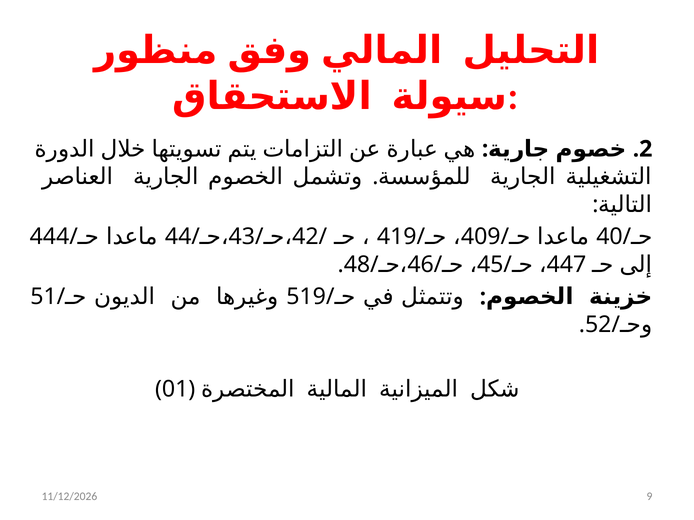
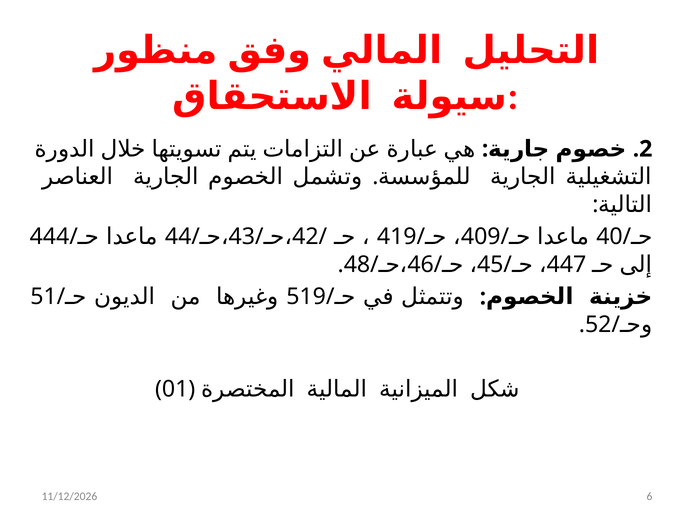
9: 9 -> 6 (649, 497)
